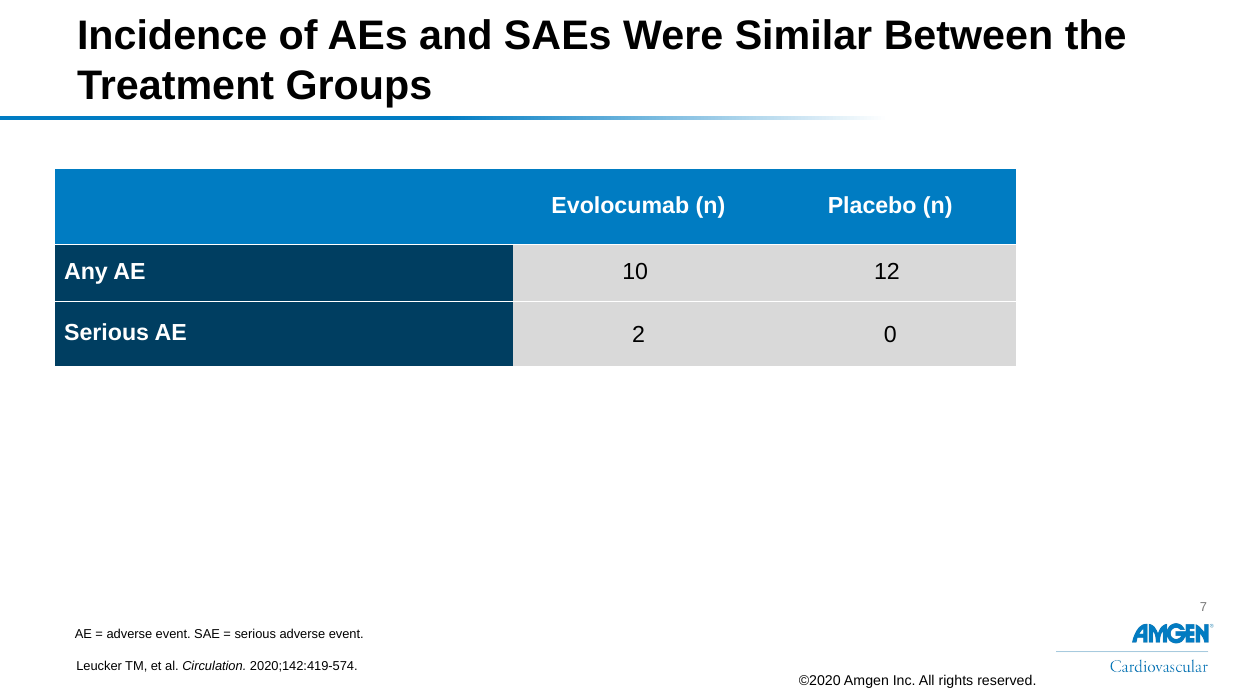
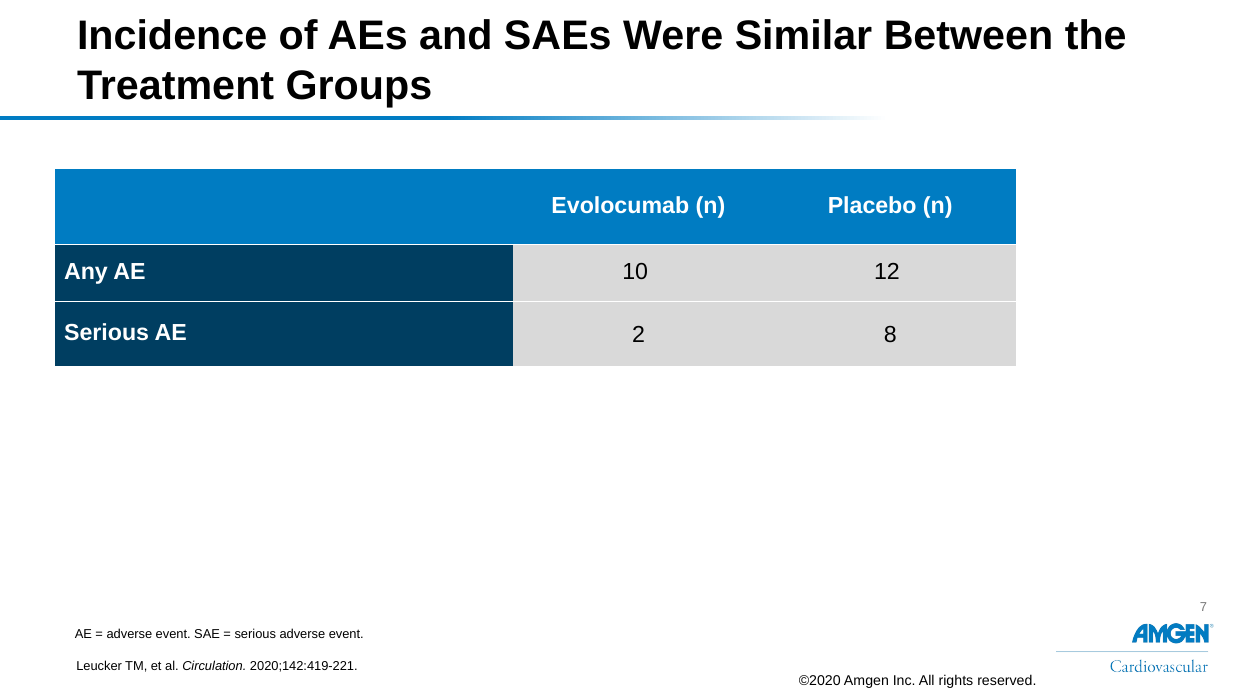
0: 0 -> 8 (890, 334)
2020;142:419-574: 2020;142:419-574 -> 2020;142:419-221 (304, 666)
